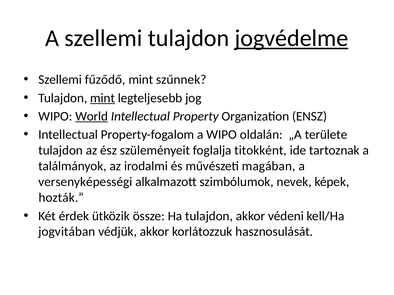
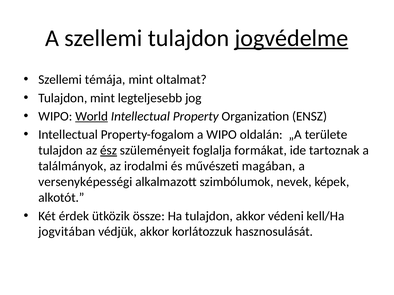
fűződő: fűződő -> témája (105, 80)
szűnnek: szűnnek -> oltalmat (181, 80)
mint underline: present -> none (103, 98)
ész underline: none -> present (109, 151)
titokként: titokként -> formákat (261, 151)
hozták: hozták -> alkotót (61, 198)
